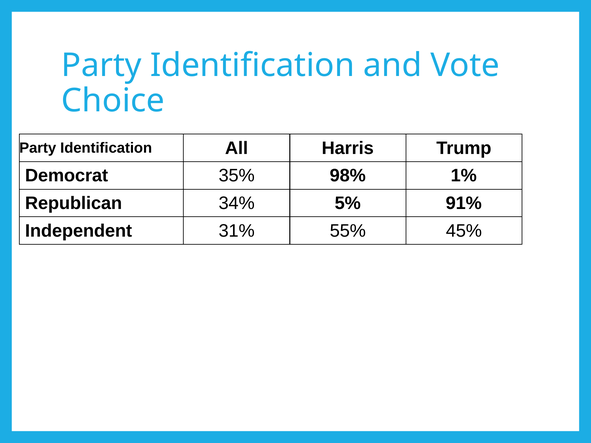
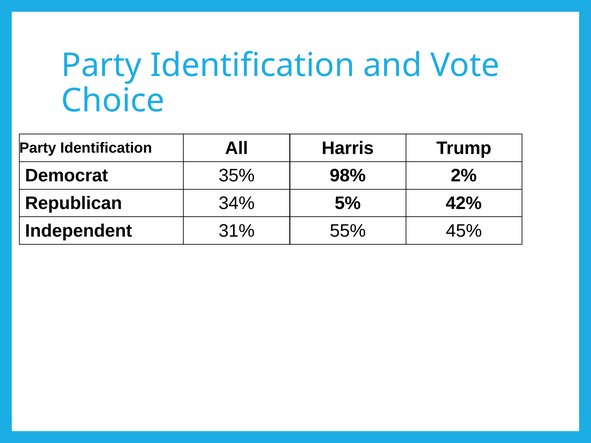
1%: 1% -> 2% (464, 176)
91%: 91% -> 42% (464, 203)
